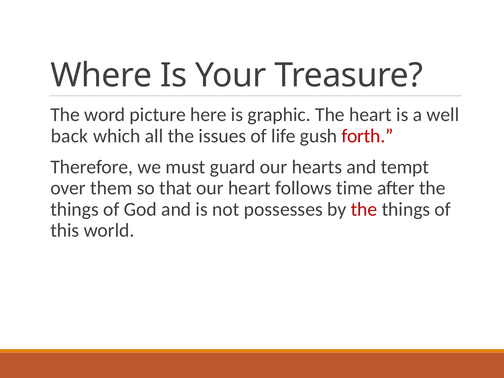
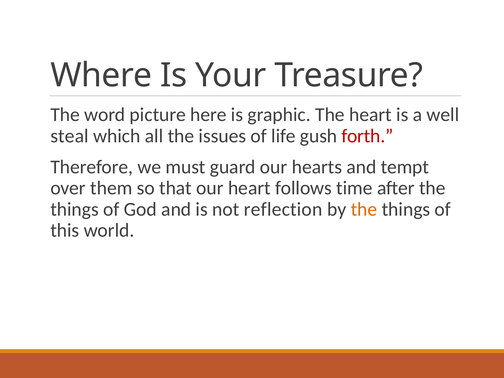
back: back -> steal (70, 136)
possesses: possesses -> reflection (283, 209)
the colour: red -> orange (364, 209)
